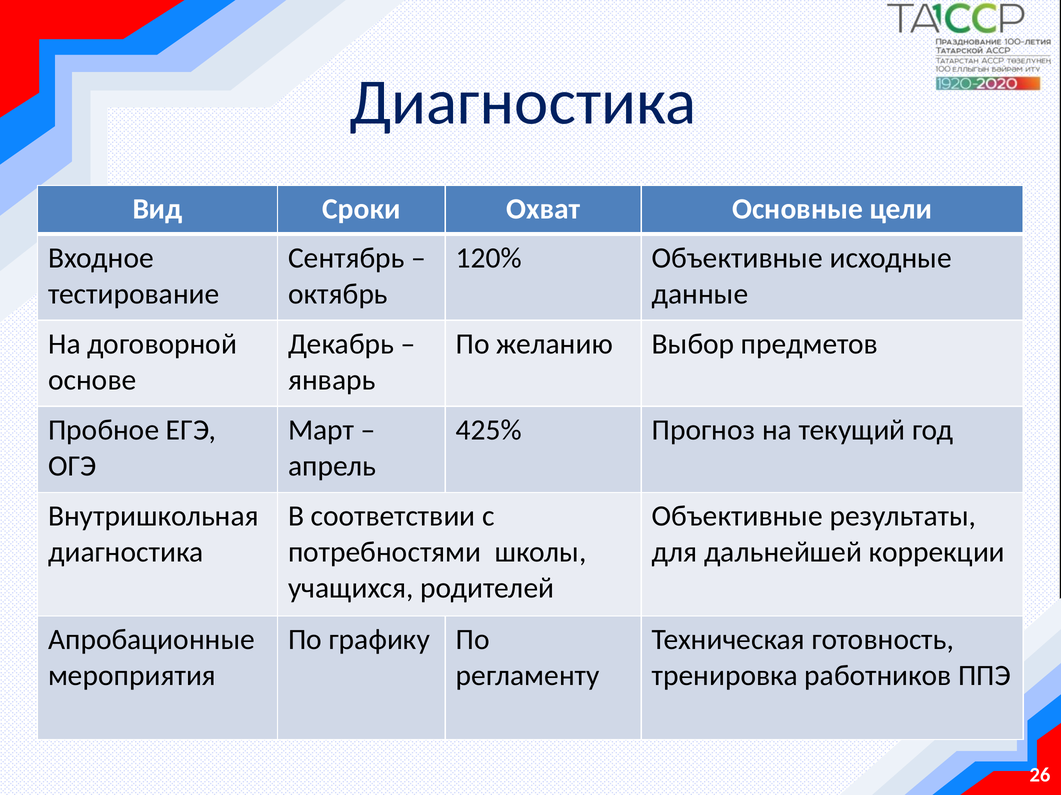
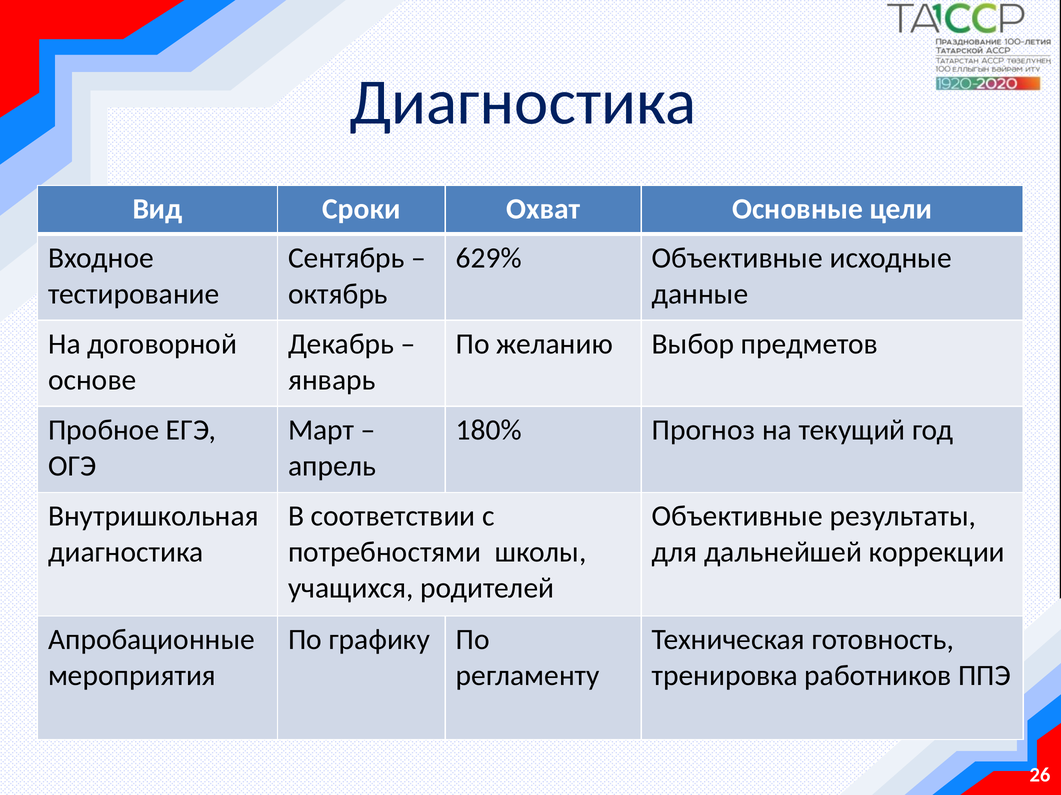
120%: 120% -> 629% (489, 258)
425%: 425% -> 180% (489, 430)
